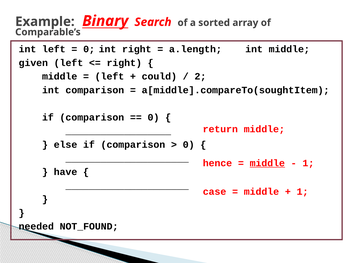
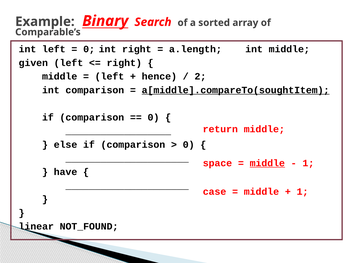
could: could -> hence (159, 77)
a[middle].compareTo(soughtItem underline: none -> present (236, 90)
hence: hence -> space (217, 163)
needed: needed -> linear (36, 227)
